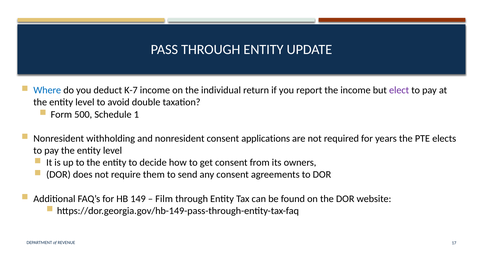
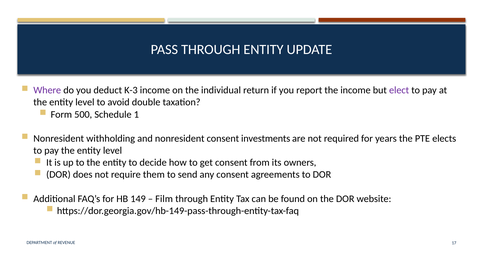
Where colour: blue -> purple (47, 91)
K-7: K-7 -> K-3 (131, 91)
applications: applications -> investments (266, 139)
